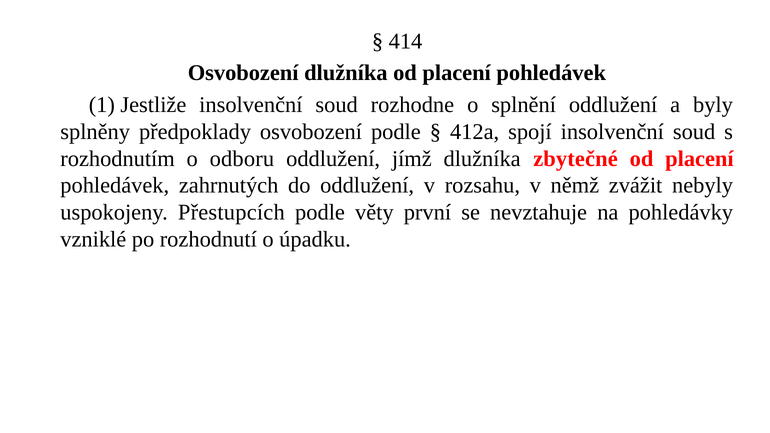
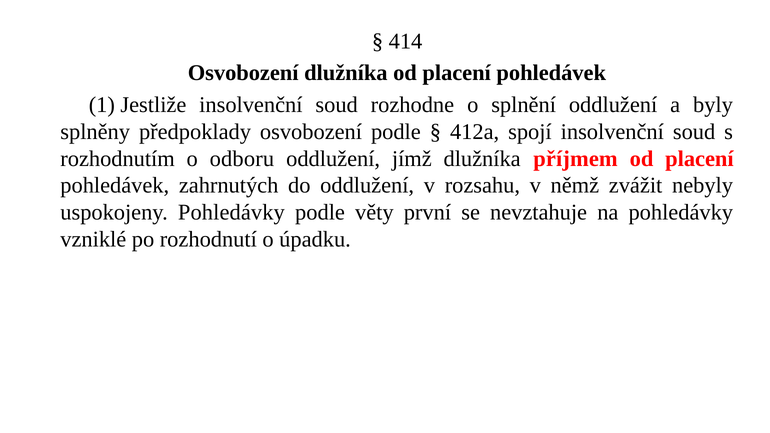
zbytečné: zbytečné -> příjmem (575, 159)
uspokojeny Přestupcích: Přestupcích -> Pohledávky (231, 213)
